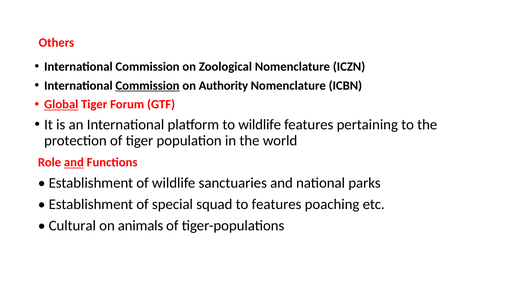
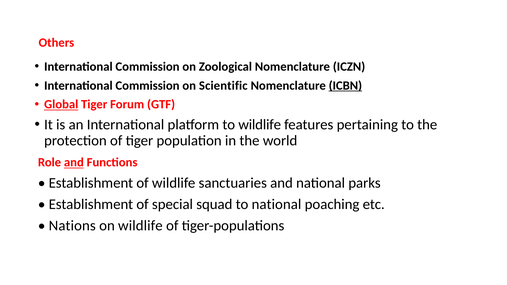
Commission underline: present -> none (148, 86)
Authority: Authority -> Scientific (223, 86)
ICBN underline: none -> present (345, 86)
to features: features -> national (276, 204)
Cultural: Cultural -> Nations (72, 226)
on animals: animals -> wildlife (140, 226)
